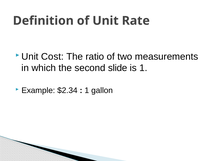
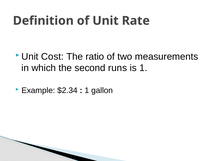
slide: slide -> runs (118, 68)
